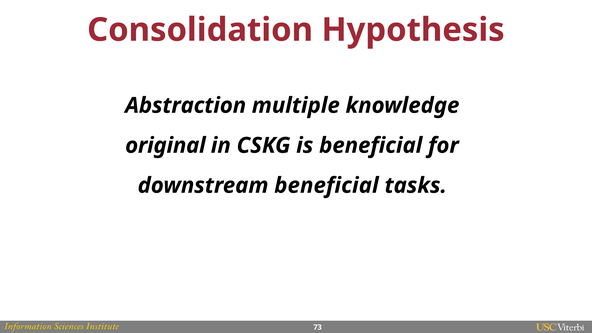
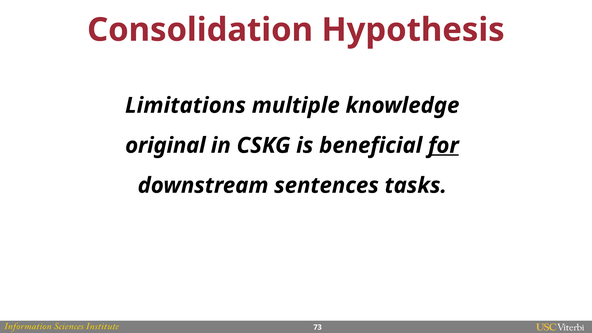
Abstraction: Abstraction -> Limitations (185, 105)
for underline: none -> present (443, 145)
downstream beneficial: beneficial -> sentences (327, 185)
